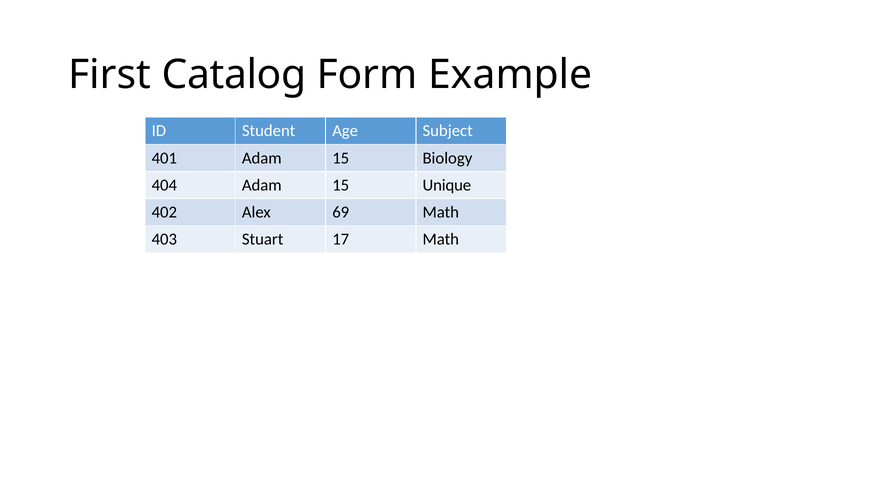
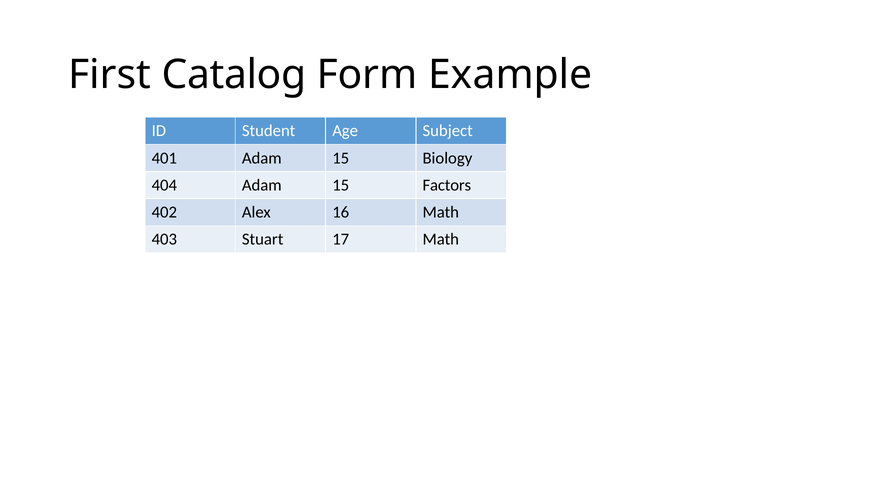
Unique: Unique -> Factors (447, 185)
69: 69 -> 16 (341, 212)
